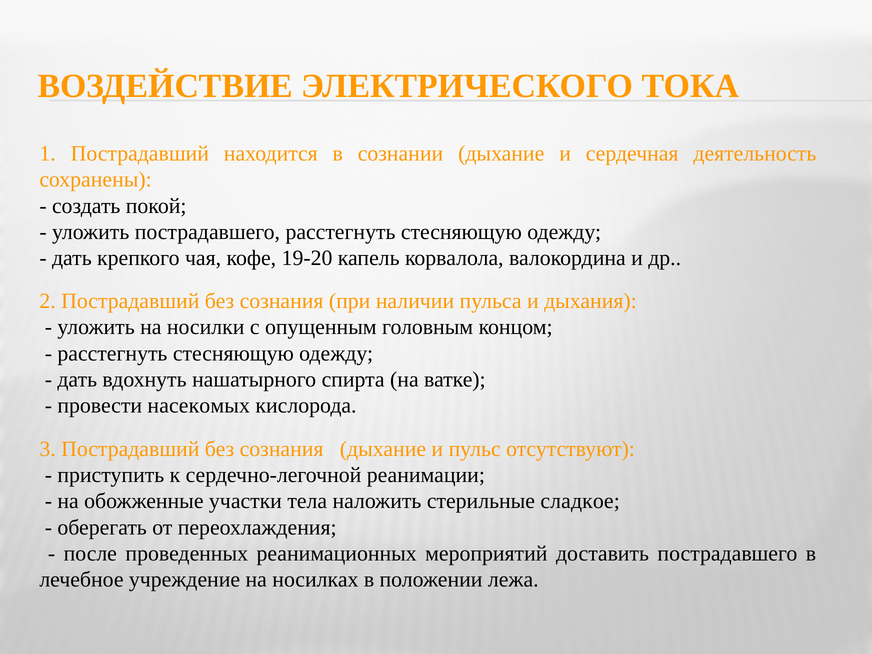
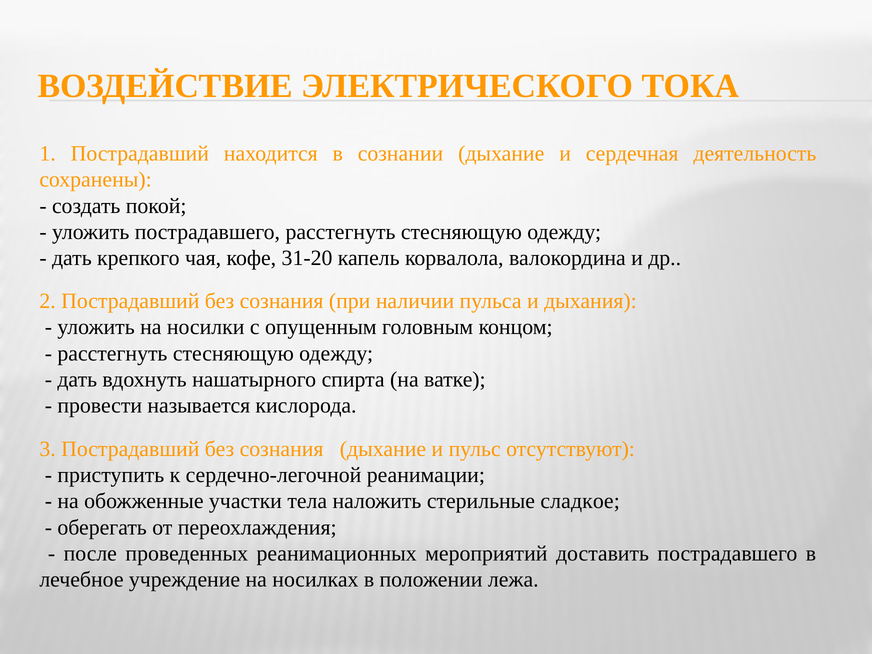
19-20: 19-20 -> 31-20 (307, 258)
насекомых: насекомых -> называется (199, 406)
